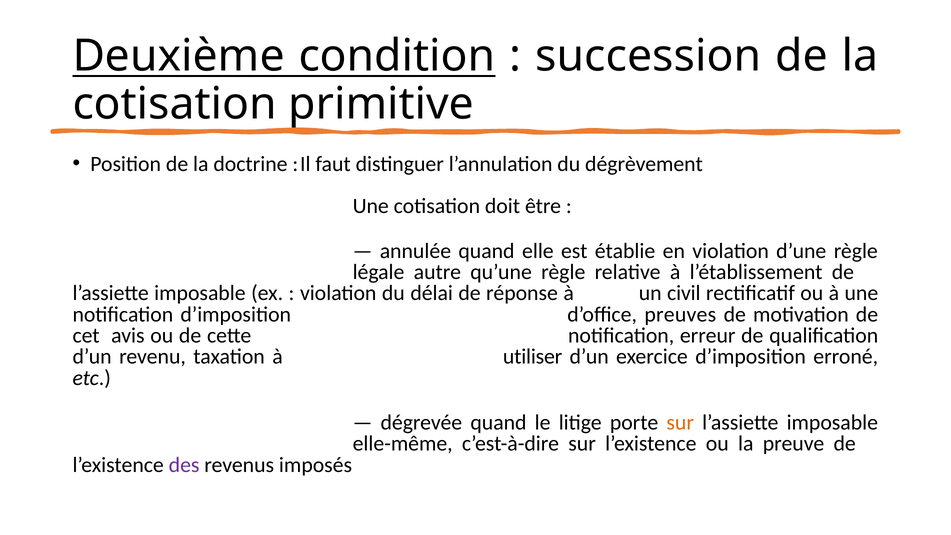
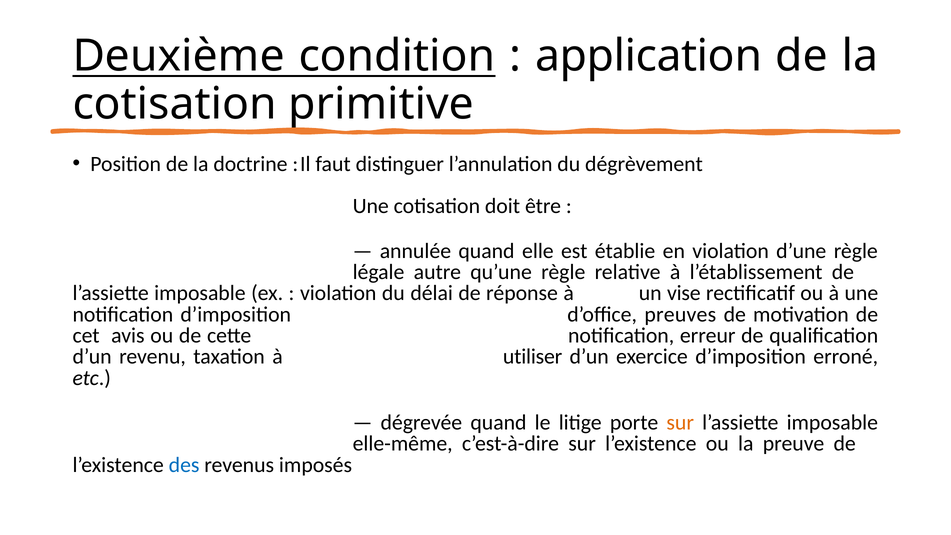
succession: succession -> application (649, 56)
civil: civil -> vise (684, 293)
des colour: purple -> blue (184, 465)
